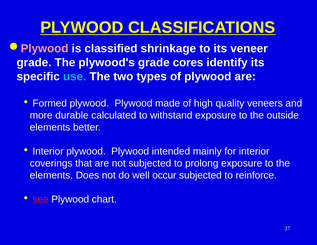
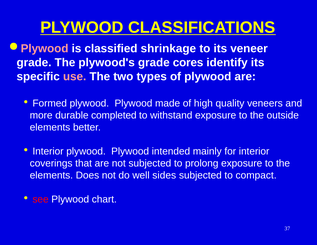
use colour: light blue -> pink (75, 76)
calculated: calculated -> completed (114, 115)
occur: occur -> sides (164, 175)
reinforce: reinforce -> compact (256, 175)
